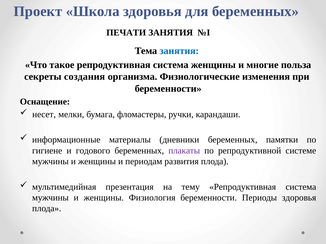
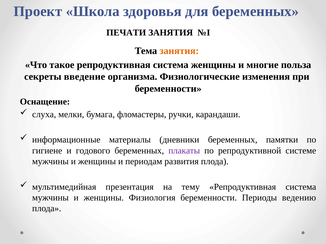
занятия colour: blue -> orange (179, 51)
создания: создания -> введение (85, 77)
несет: несет -> слуха (44, 115)
Периоды здоровья: здоровья -> ведению (299, 198)
